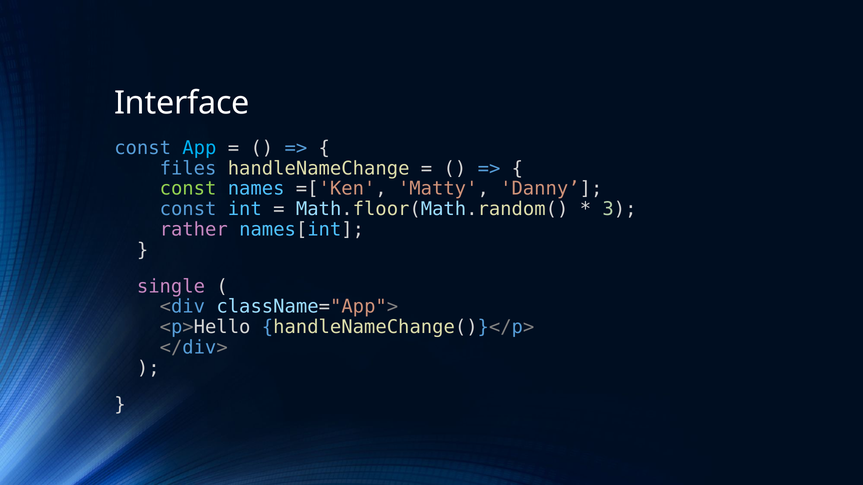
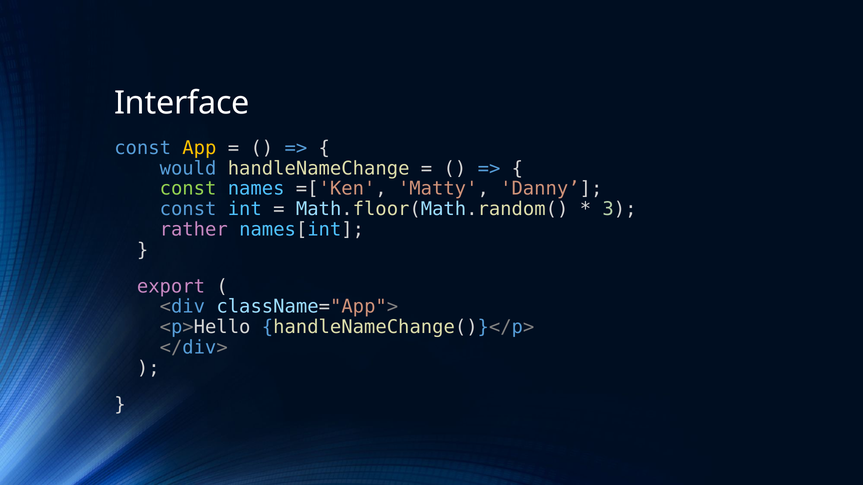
App colour: light blue -> yellow (199, 148)
files: files -> would (188, 169)
single: single -> export (171, 287)
